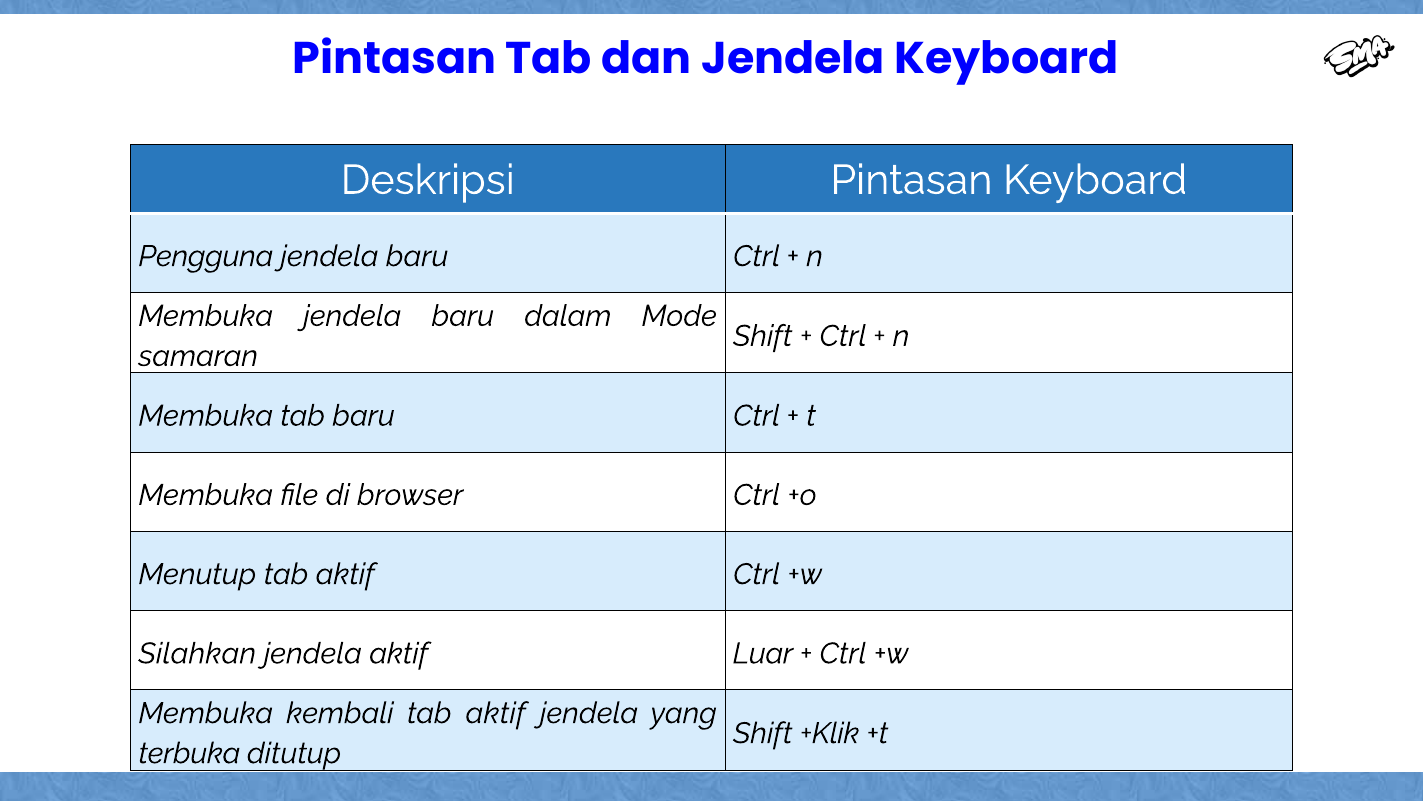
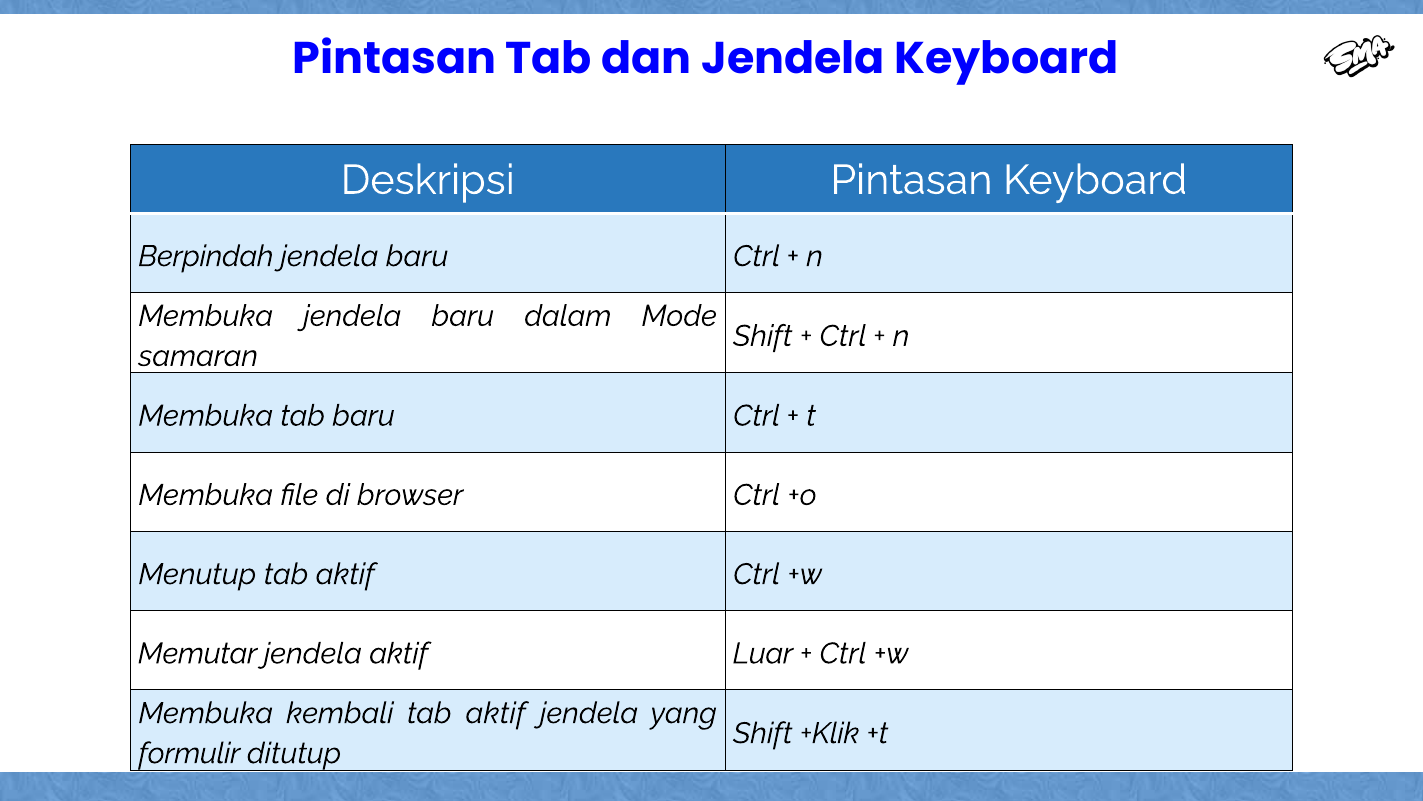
Pengguna: Pengguna -> Berpindah (206, 256)
Silahkan: Silahkan -> Memutar (198, 653)
terbuka: terbuka -> formulir (189, 753)
